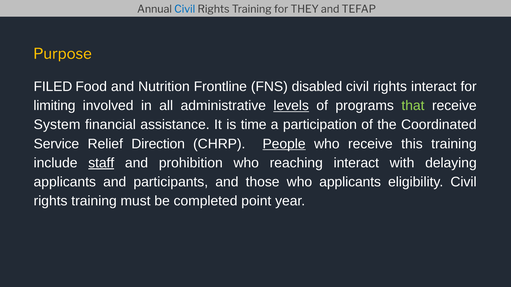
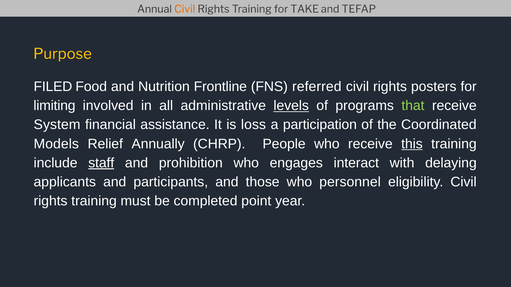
Civil colour: blue -> orange (185, 9)
THEY: THEY -> TAKE (305, 9)
disabled: disabled -> referred (317, 87)
rights interact: interact -> posters (434, 87)
time: time -> loss (253, 125)
Service: Service -> Models (56, 144)
Direction: Direction -> Annually (158, 144)
People underline: present -> none (284, 144)
this underline: none -> present (412, 144)
reaching: reaching -> engages (296, 163)
who applicants: applicants -> personnel (350, 182)
